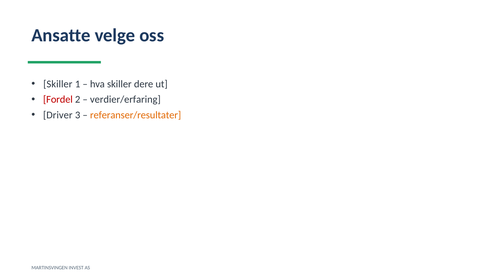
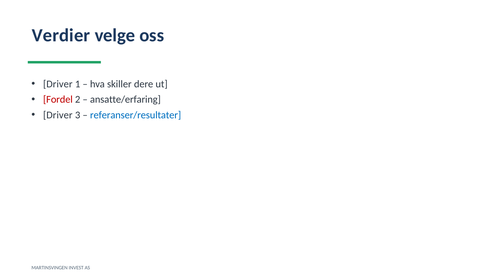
Ansatte: Ansatte -> Verdier (61, 35)
Skiller: Skiller -> Driver (58, 84)
verdier/erfaring: verdier/erfaring -> ansatte/erfaring (125, 99)
referanser/resultater colour: orange -> blue (136, 115)
